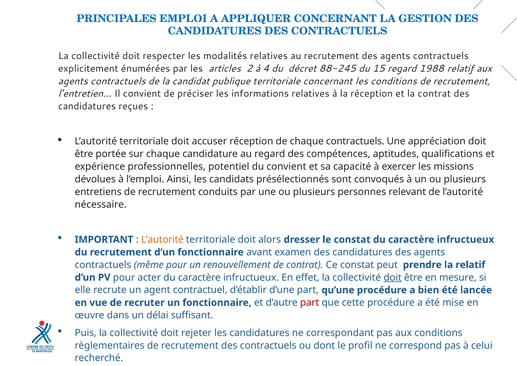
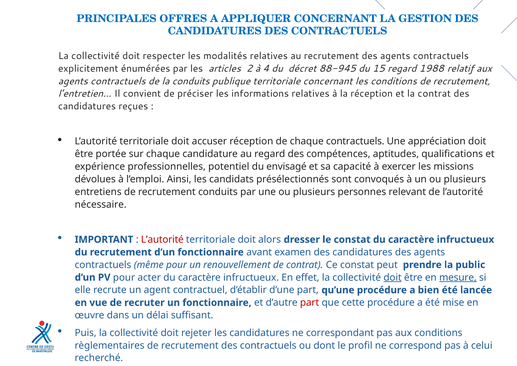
EMPLOI: EMPLOI -> OFFRES (183, 19)
88-245: 88-245 -> 88-945 (338, 68)
la candidat: candidat -> conduits (191, 81)
du convient: convient -> envisagé (286, 166)
L’autorité colour: orange -> red (162, 239)
la relatif: relatif -> public (470, 264)
mesure underline: none -> present (458, 277)
